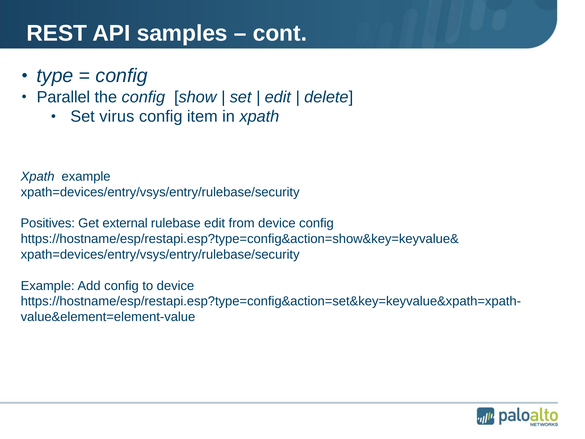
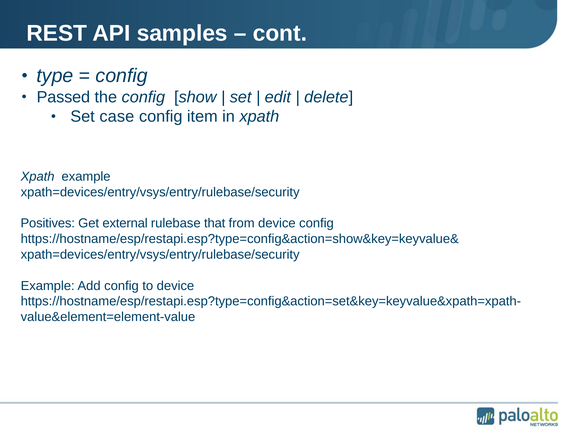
Parallel: Parallel -> Passed (63, 97)
virus: virus -> case (117, 116)
rulebase edit: edit -> that (215, 223)
